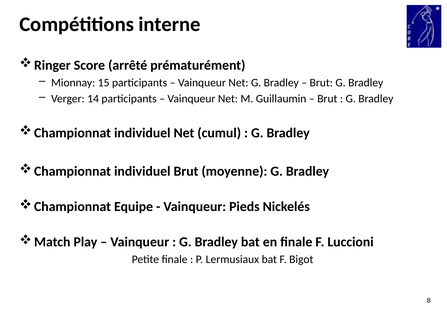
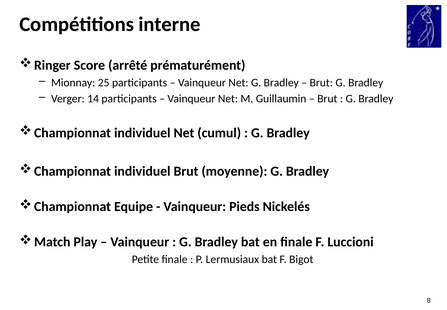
15: 15 -> 25 (104, 82)
